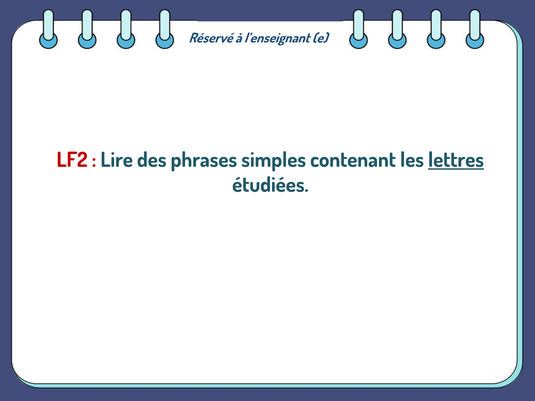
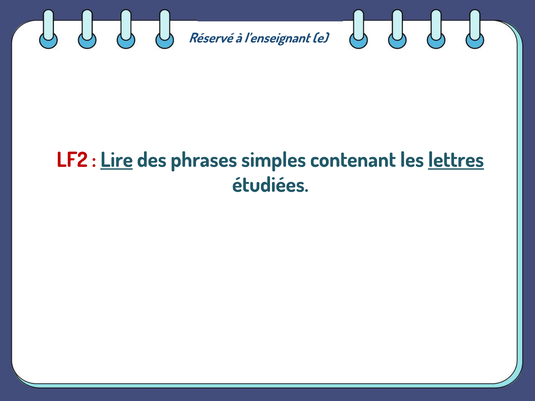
Lire underline: none -> present (117, 160)
